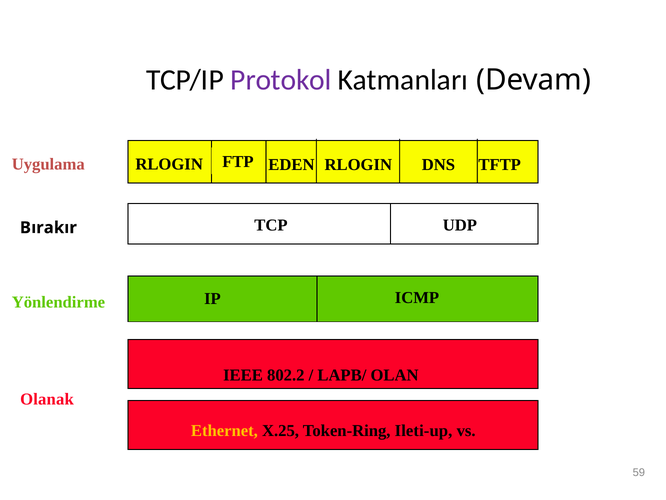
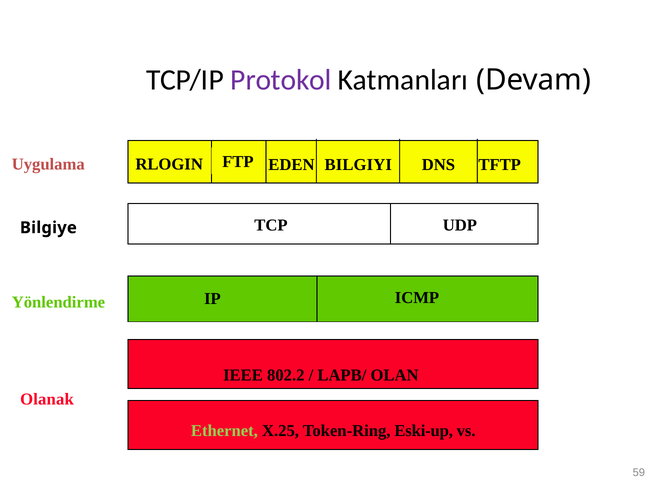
RLOGIN: RLOGIN -> BILGIYI (358, 165)
Bırakır: Bırakır -> Bilgiye (48, 227)
Ethernet colour: yellow -> light green (224, 430)
Ileti-up: Ileti-up -> Eski-up (424, 430)
